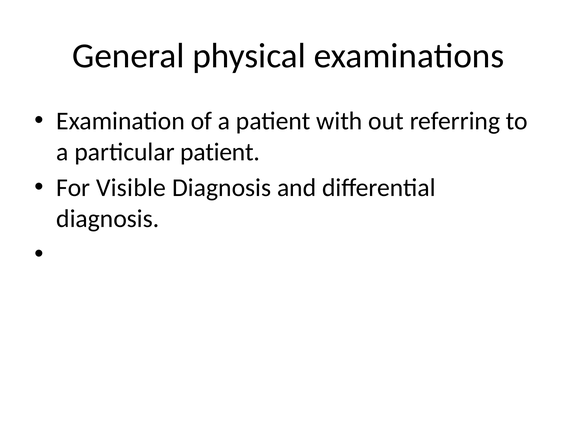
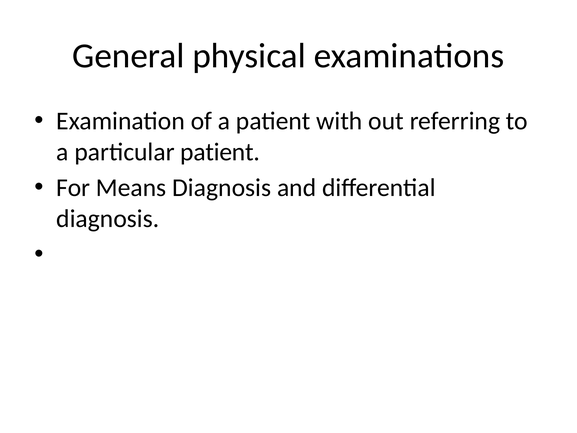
Visible: Visible -> Means (131, 188)
